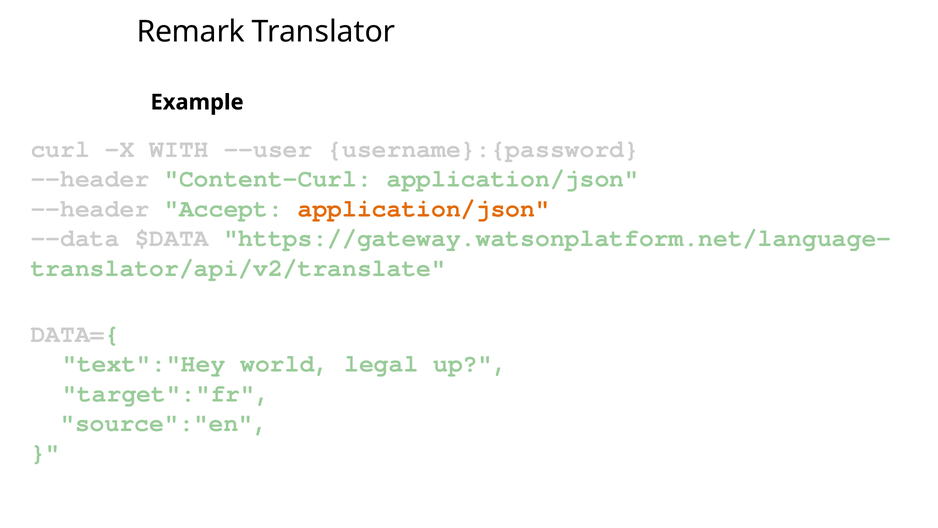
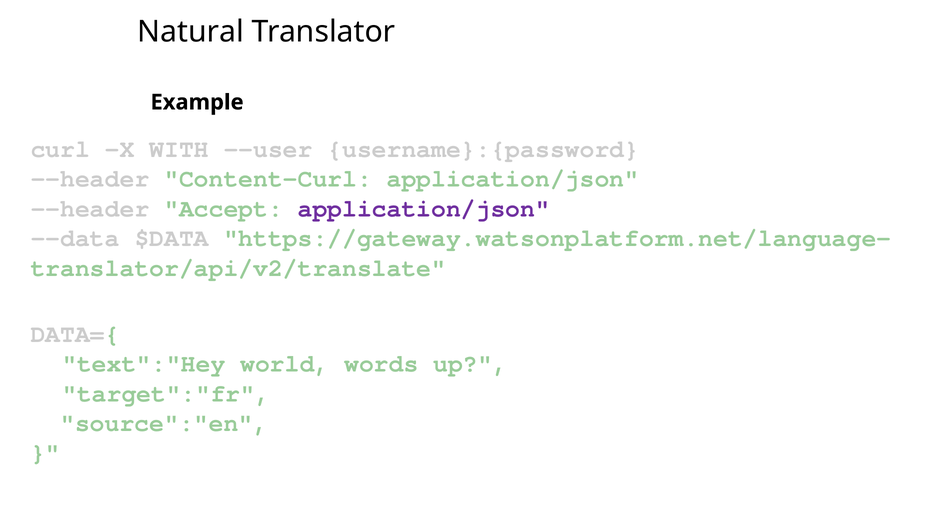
Remark: Remark -> Natural (191, 32)
application/json colour: orange -> purple (424, 208)
legal: legal -> words (381, 363)
